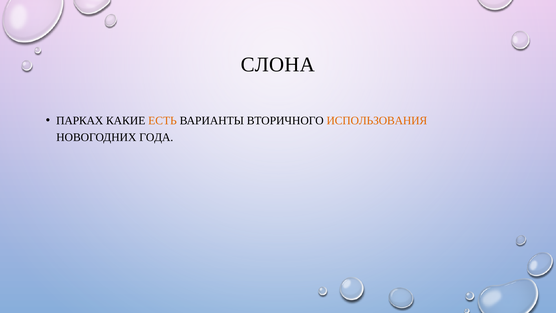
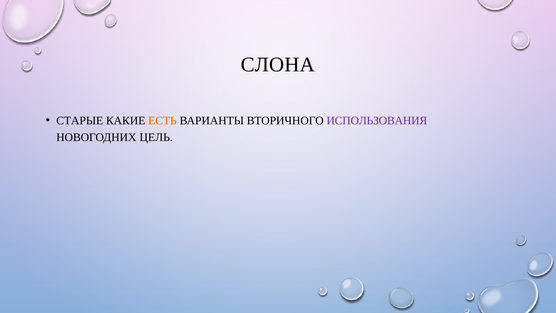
ПАРКАХ: ПАРКАХ -> СТАРЫЕ (80, 121)
ИСПОЛЬЗОВАНИЯ colour: orange -> purple (377, 121)
ГОДА: ГОДА -> ЦЕЛЬ (156, 137)
